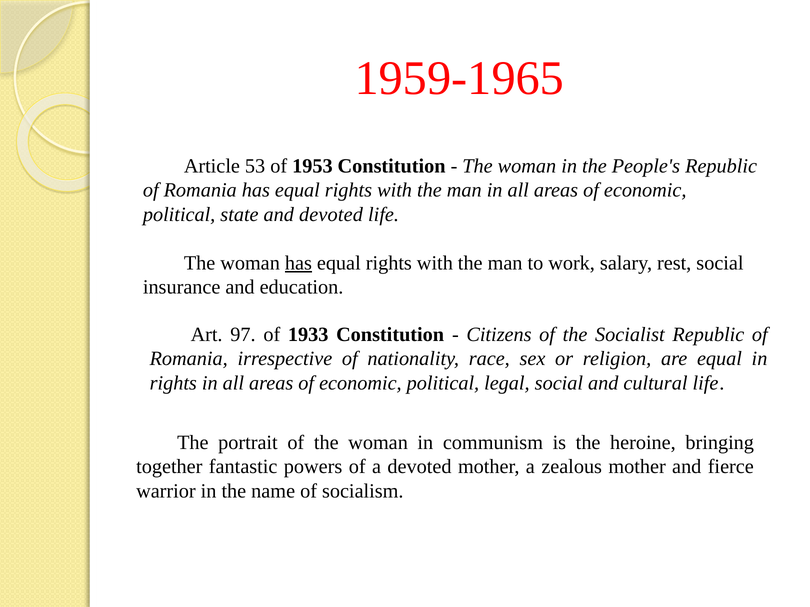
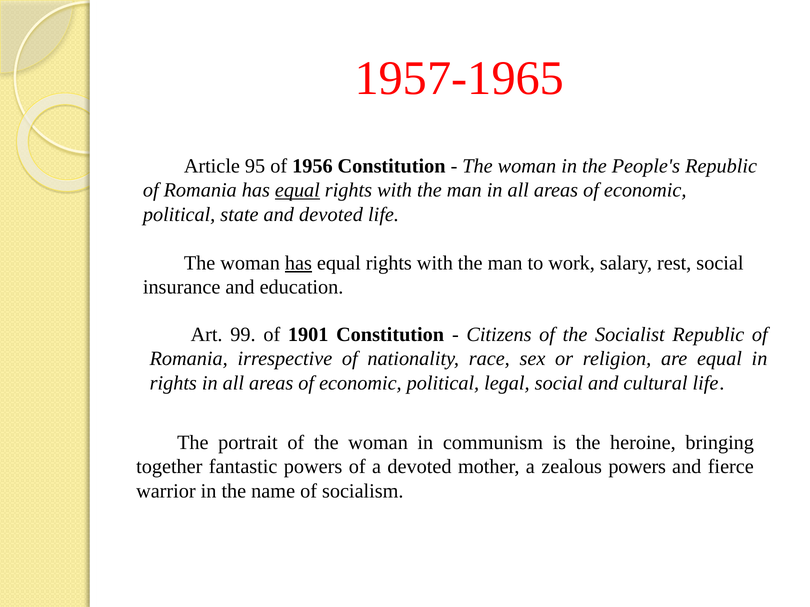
1959-1965: 1959-1965 -> 1957-1965 (459, 78)
53: 53 -> 95 (255, 166)
1953: 1953 -> 1956 (312, 166)
equal underline: none -> present (297, 190)
97: 97 -> 99 (243, 335)
1933: 1933 -> 1901 (308, 335)
zealous mother: mother -> powers (637, 467)
